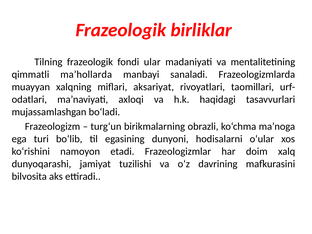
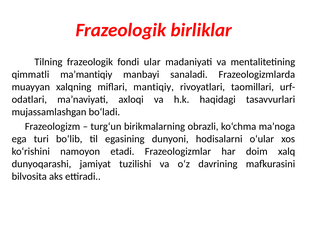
ma’hollarda: ma’hollarda -> ma’mantiqiy (86, 74)
aksariyat: aksariyat -> mantiqiy (154, 87)
